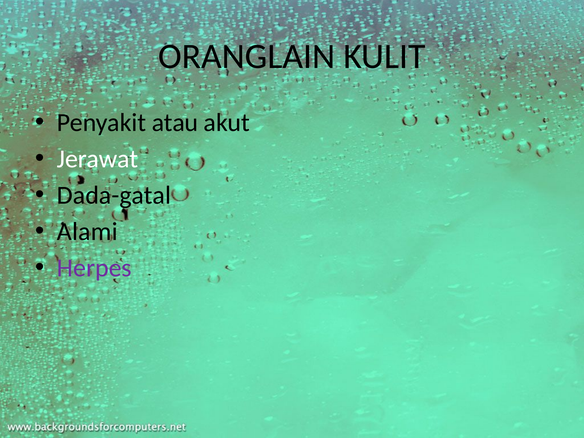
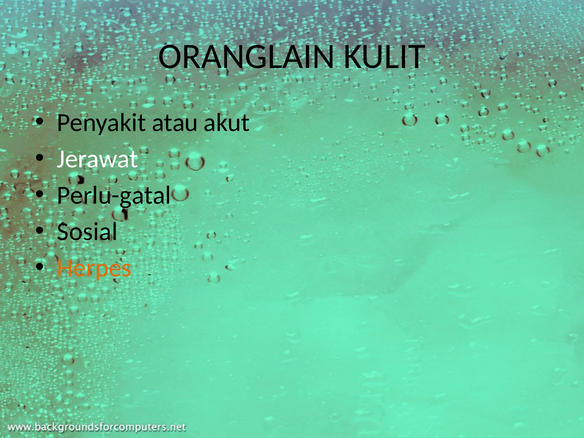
Dada-gatal: Dada-gatal -> Perlu-gatal (114, 195)
Alami: Alami -> Sosial (87, 232)
Herpes colour: purple -> orange (94, 268)
